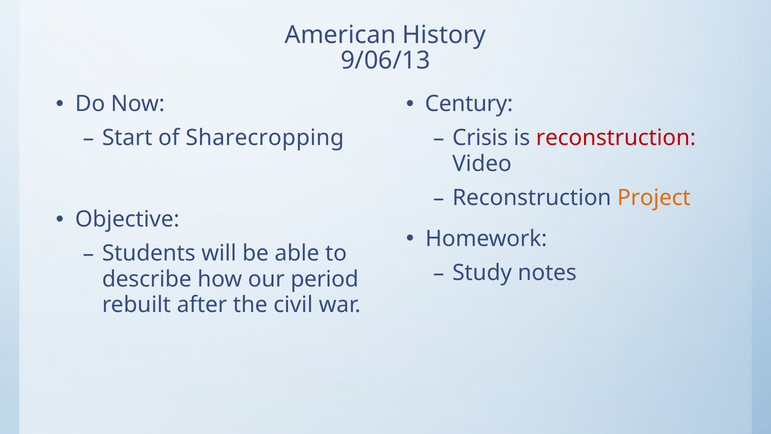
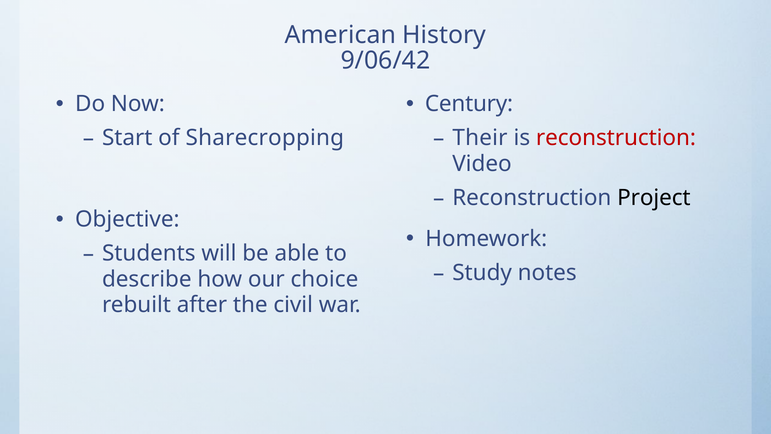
9/06/13: 9/06/13 -> 9/06/42 (386, 61)
Crisis: Crisis -> Their (480, 138)
Project colour: orange -> black (654, 198)
period: period -> choice (324, 279)
